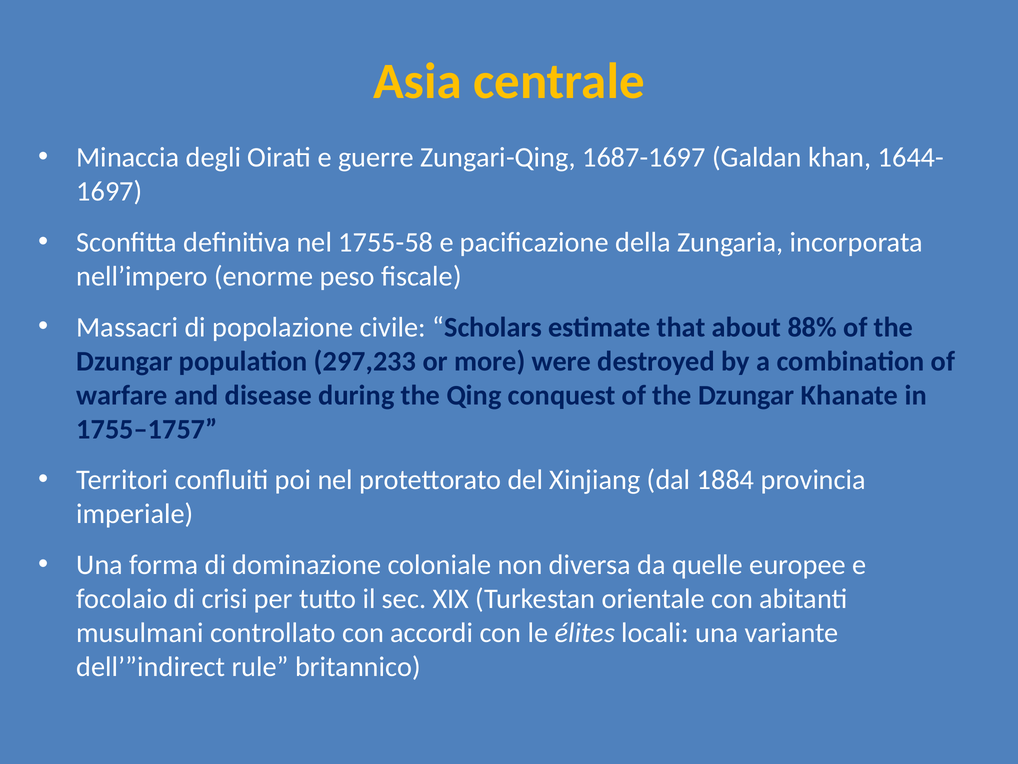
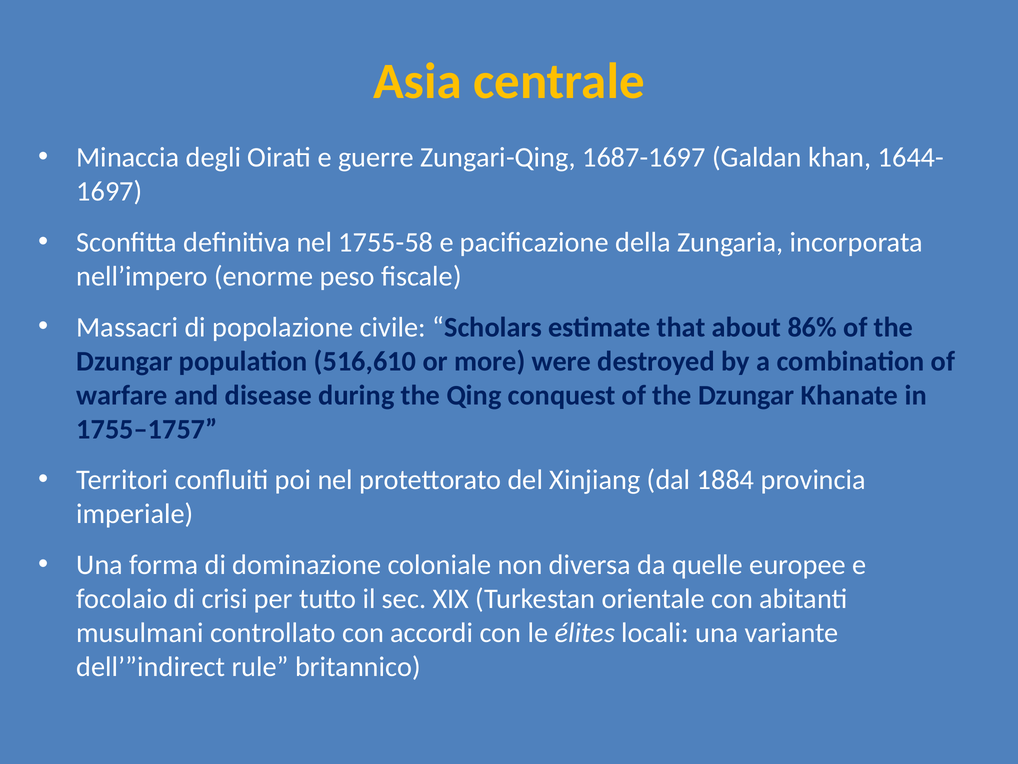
88%: 88% -> 86% (812, 327)
297,233: 297,233 -> 516,610 (365, 361)
